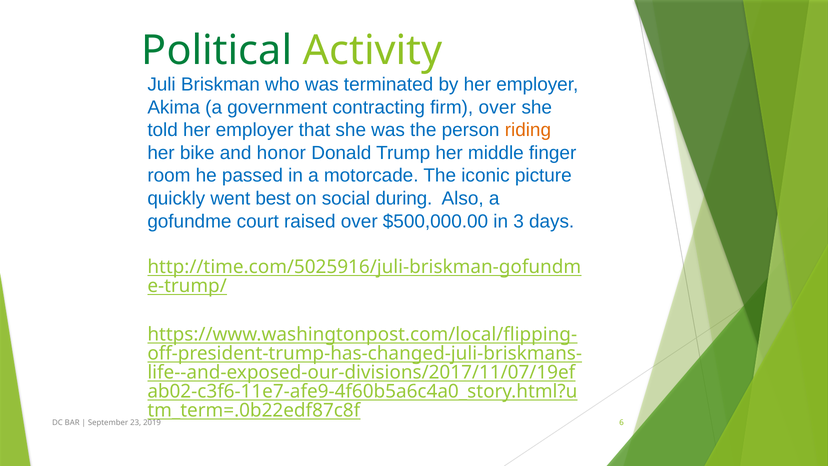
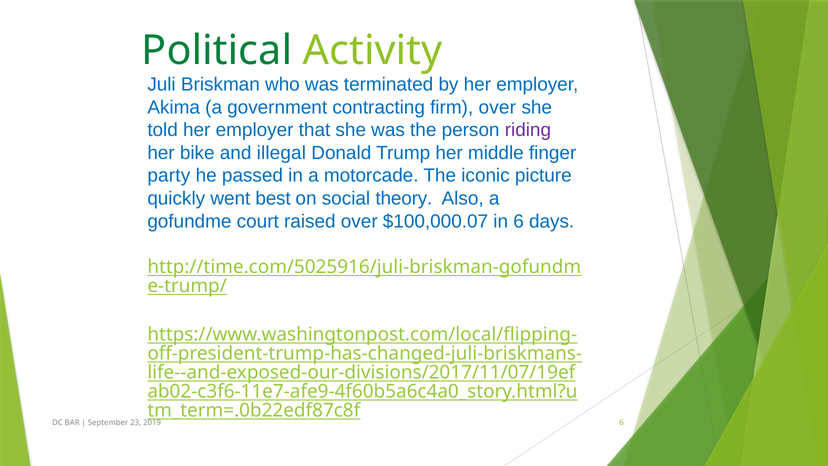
riding colour: orange -> purple (528, 130)
honor: honor -> illegal (281, 153)
room: room -> party (169, 176)
during: during -> theory (404, 198)
$500,000.00: $500,000.00 -> $100,000.07 (435, 221)
in 3: 3 -> 6 (519, 221)
